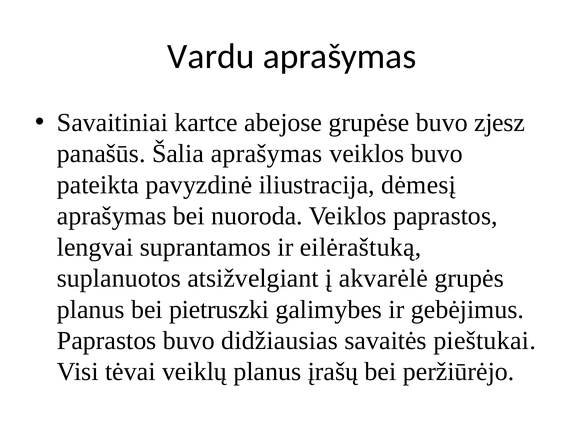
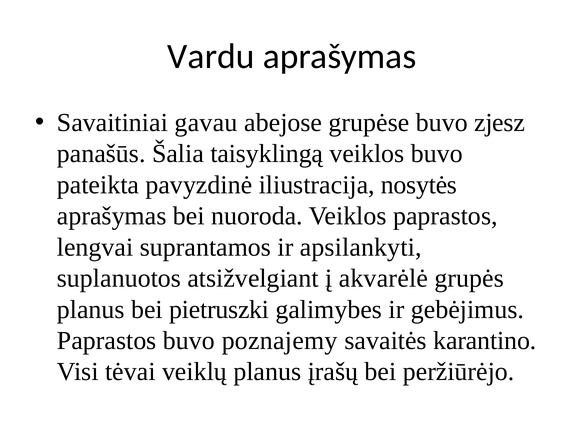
kartce: kartce -> gavau (206, 123)
Šalia aprašymas: aprašymas -> taisyklingą (267, 154)
dėmesį: dėmesį -> nosytės (419, 185)
eilėraštuką: eilėraštuką -> apsilankyti (361, 247)
didžiausias: didžiausias -> poznajemy (280, 341)
pieštukai: pieštukai -> karantino (485, 341)
